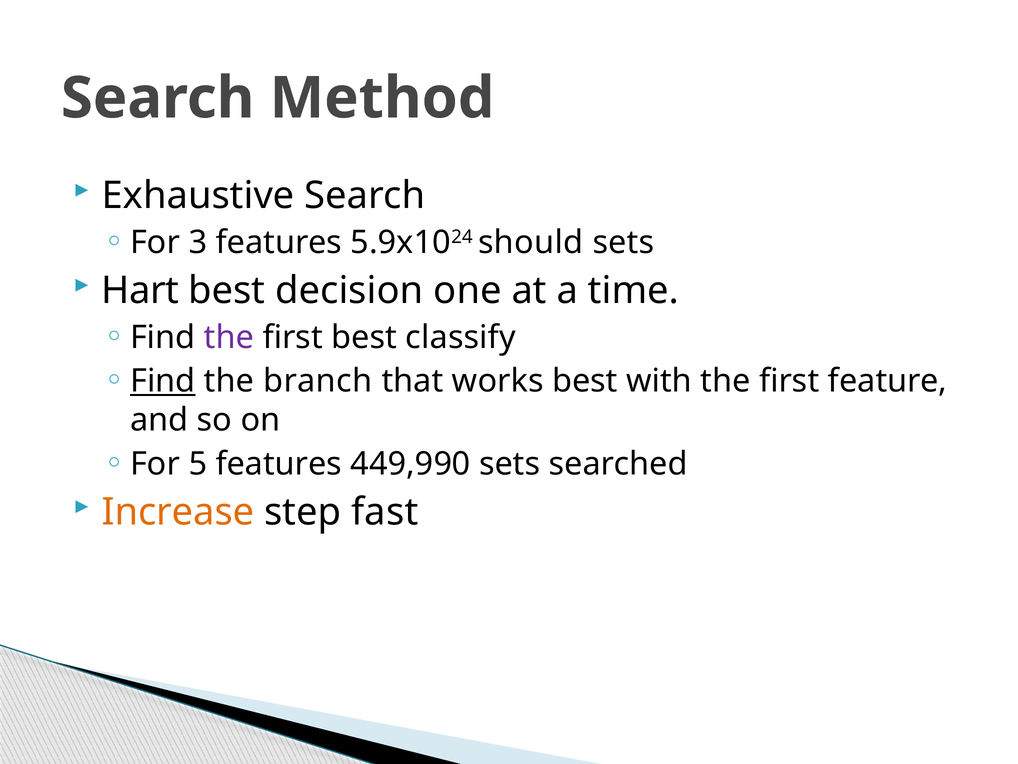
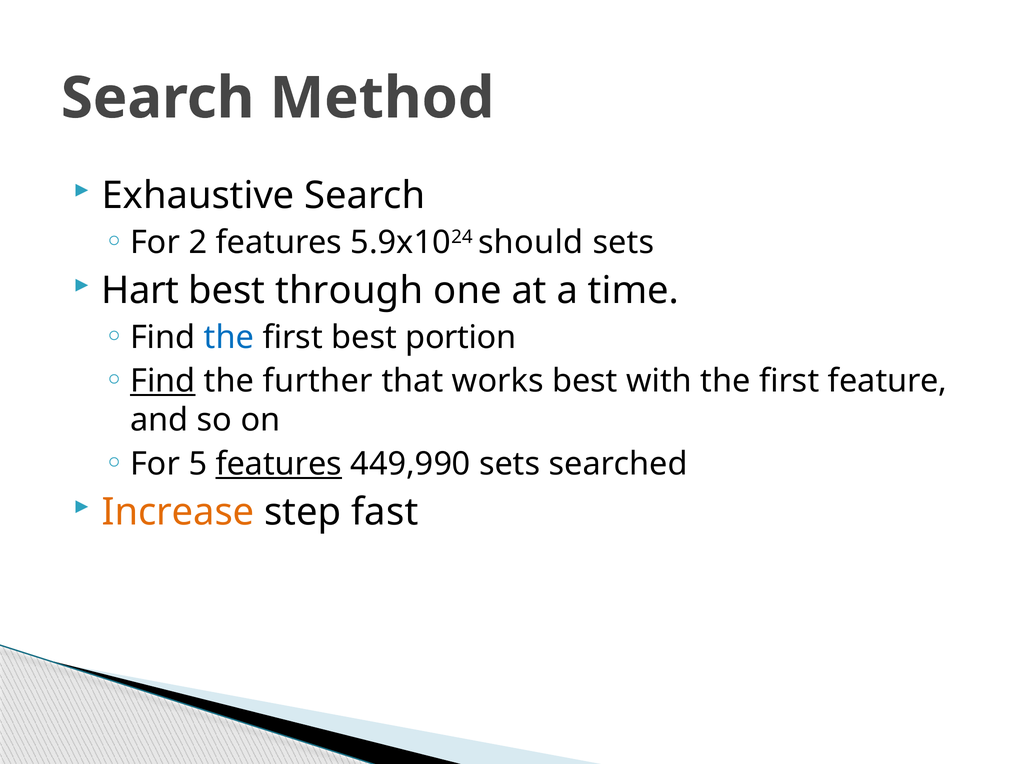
3: 3 -> 2 (198, 242)
decision: decision -> through (349, 291)
the colour: purple -> blue (229, 337)
classify: classify -> portion (461, 337)
branch: branch -> further (318, 381)
features underline: none -> present (279, 464)
